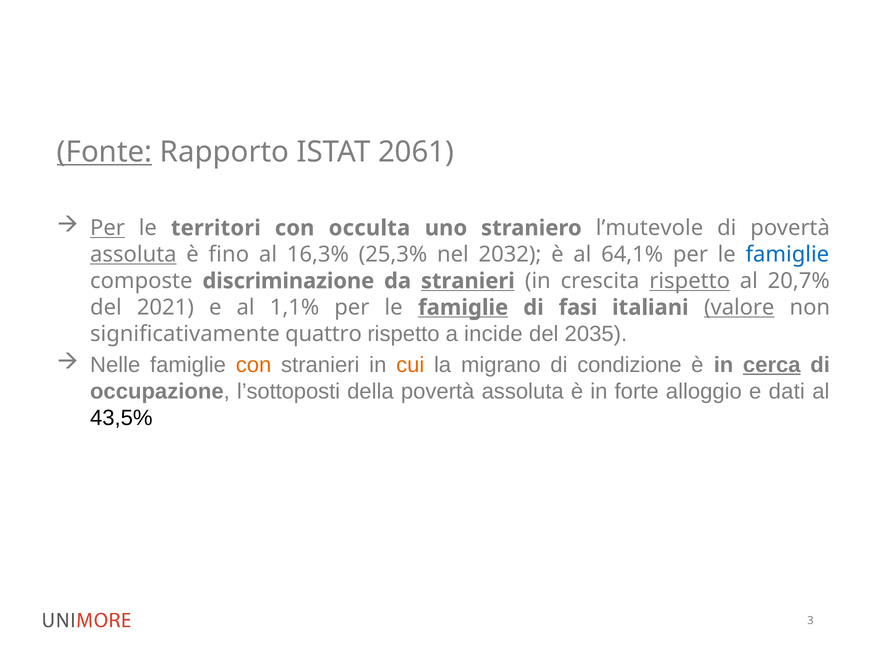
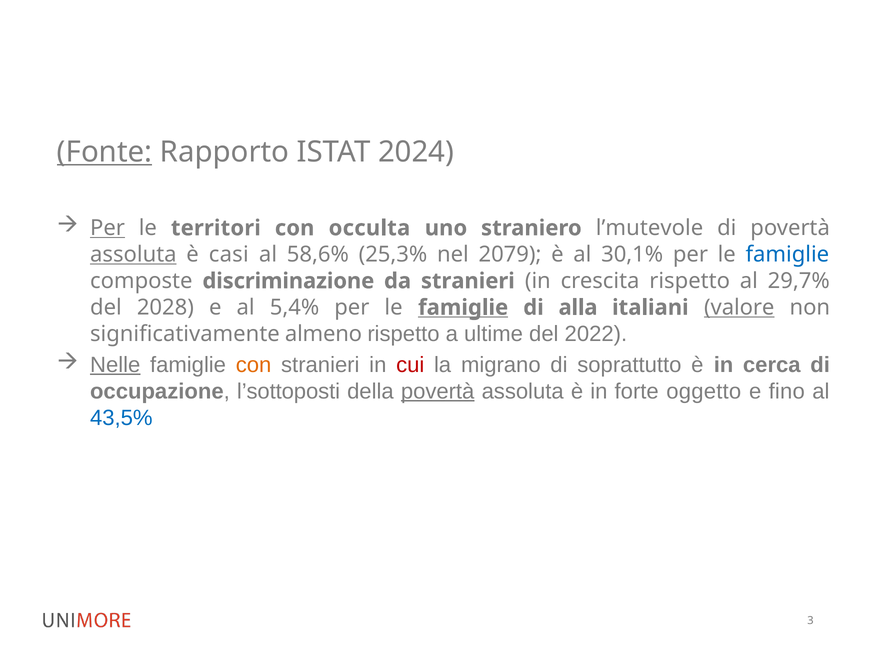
2061: 2061 -> 2024 (416, 152)
fino: fino -> casi (229, 255)
16,3%: 16,3% -> 58,6% (318, 255)
2032: 2032 -> 2079 (510, 255)
64,1%: 64,1% -> 30,1% (632, 255)
stranieri underline: present -> none (468, 281)
rispetto underline: present -> none (690, 281)
20,7%: 20,7% -> 29,7% (799, 281)
2021: 2021 -> 2028 (165, 308)
1,1%: 1,1% -> 5,4% (295, 308)
fasi: fasi -> alla (578, 308)
quattro: quattro -> almeno (324, 334)
incide: incide -> ultime (494, 334)
2035: 2035 -> 2022 (596, 334)
Nelle underline: none -> present (115, 365)
cui colour: orange -> red (410, 365)
condizione: condizione -> soprattutto (629, 365)
cerca underline: present -> none (772, 365)
povertà underline: none -> present (438, 391)
alloggio: alloggio -> oggetto (704, 391)
dati: dati -> fino (787, 391)
43,5% colour: black -> blue (121, 418)
